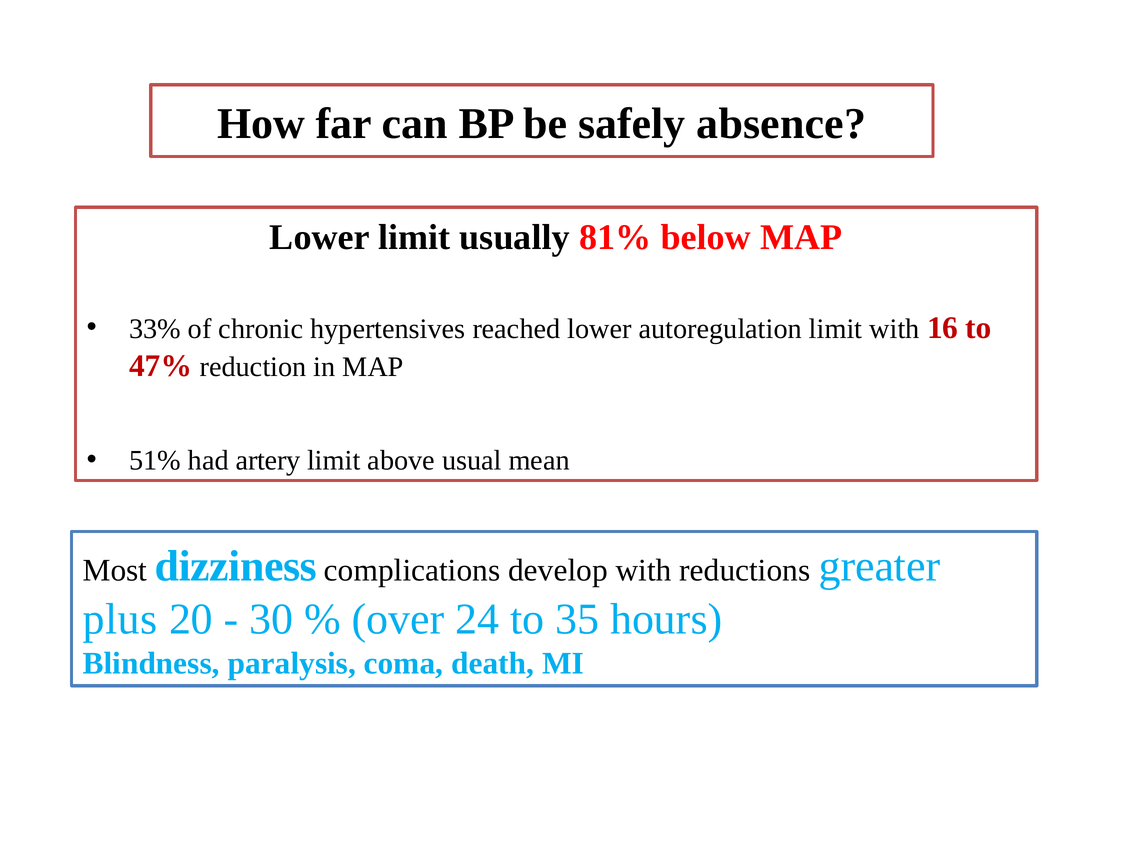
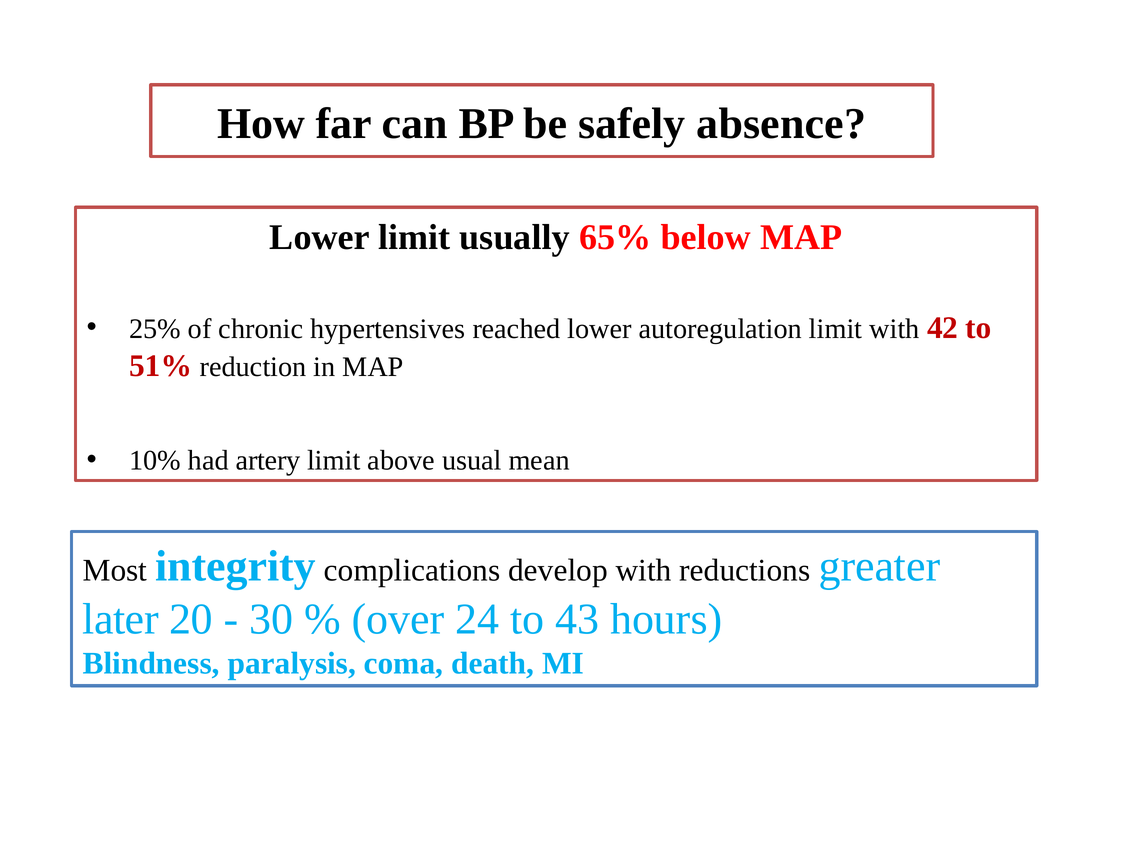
81%: 81% -> 65% (615, 237)
33%: 33% -> 25% (155, 329)
16: 16 -> 42 (943, 328)
47%: 47% -> 51% (161, 366)
51%: 51% -> 10% (155, 460)
dizziness: dizziness -> integrity (236, 567)
plus: plus -> later (121, 619)
35: 35 -> 43 (577, 619)
